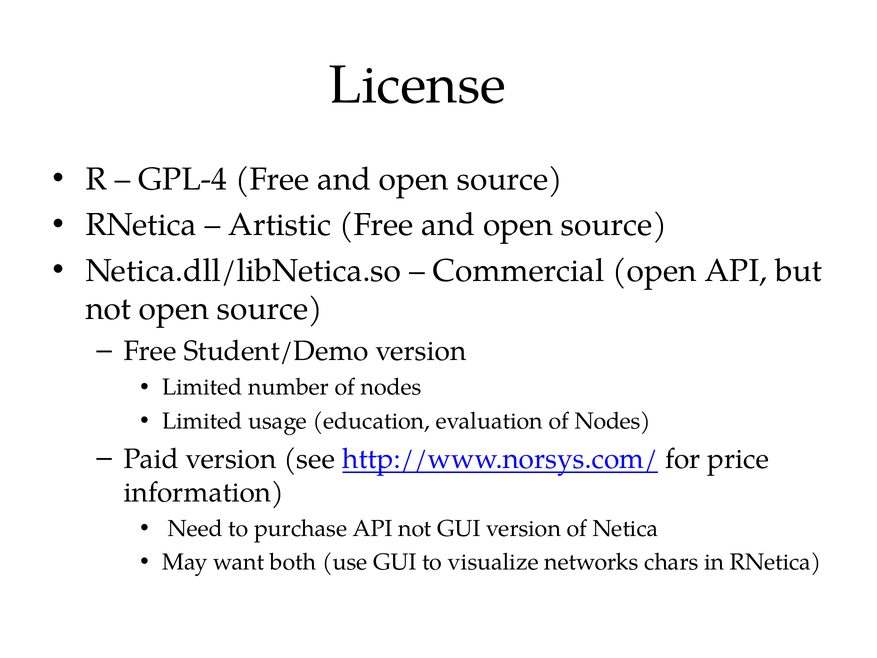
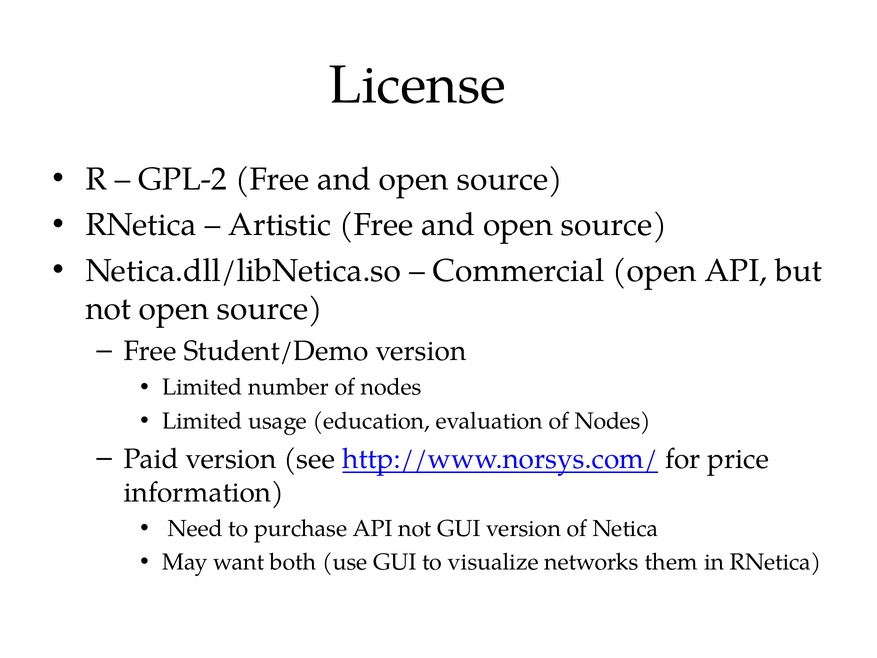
GPL-4: GPL-4 -> GPL-2 (183, 179)
chars: chars -> them (671, 562)
